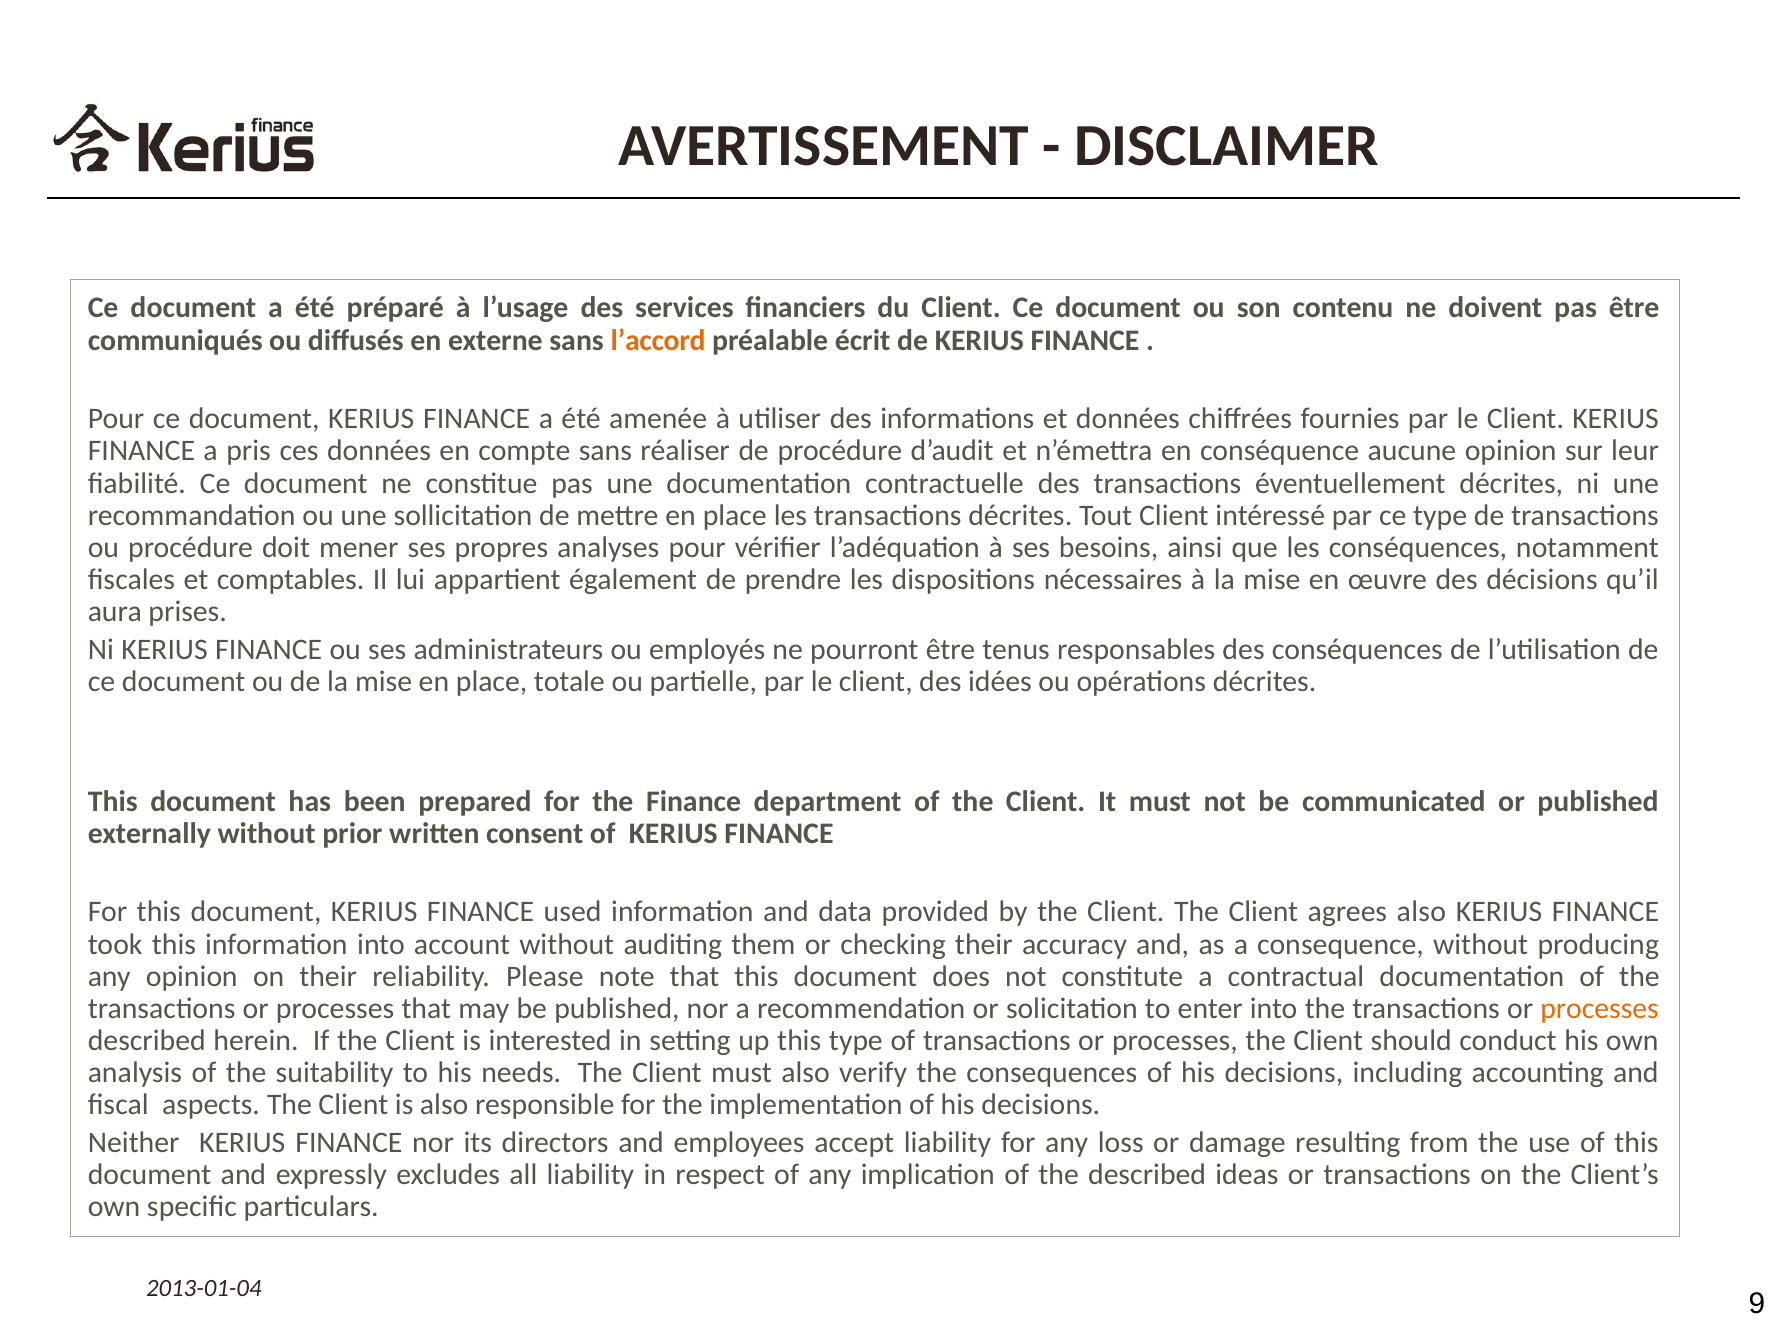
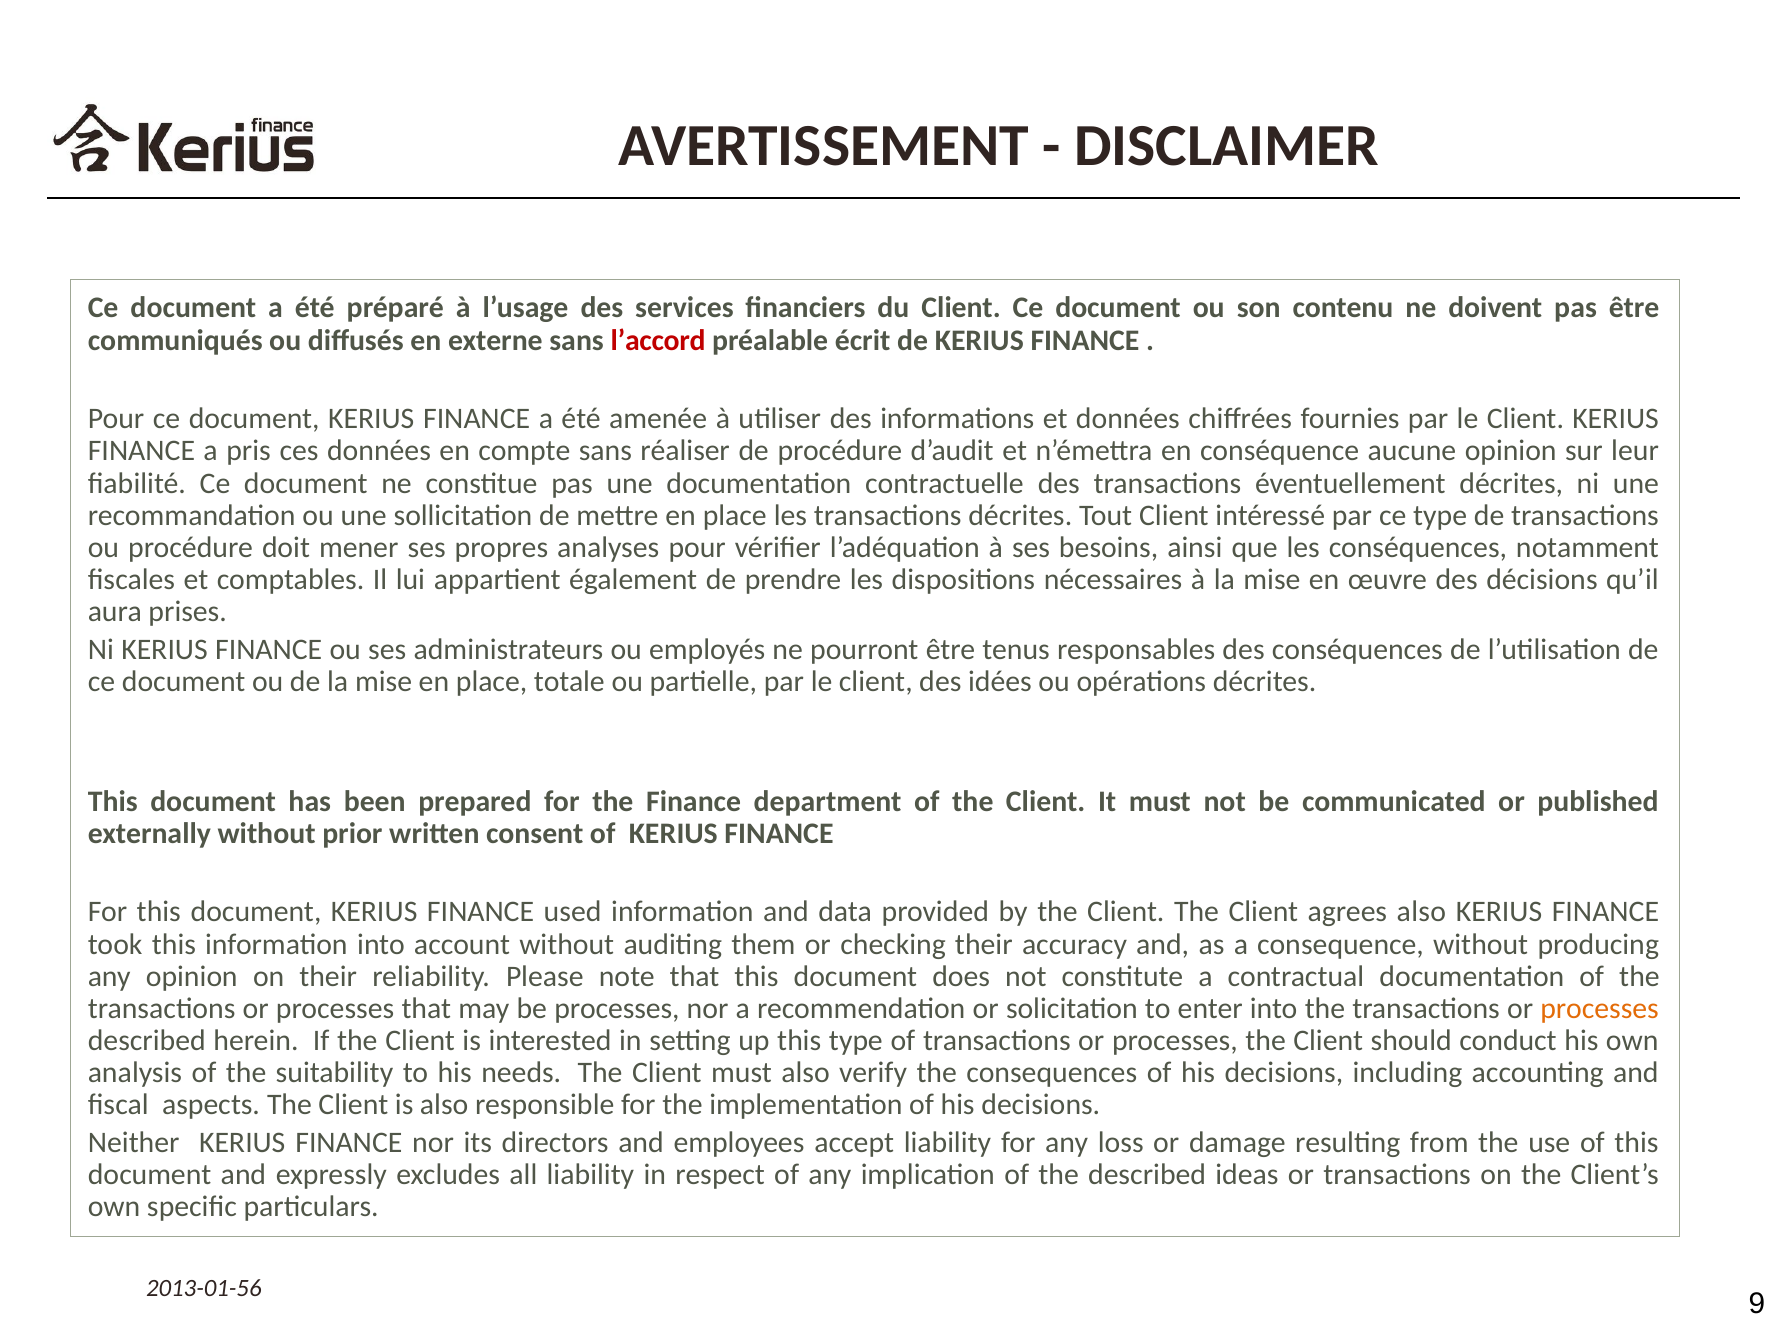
l’accord colour: orange -> red (658, 340)
be published: published -> processes (617, 1009)
2013-01-04: 2013-01-04 -> 2013-01-56 (204, 1288)
